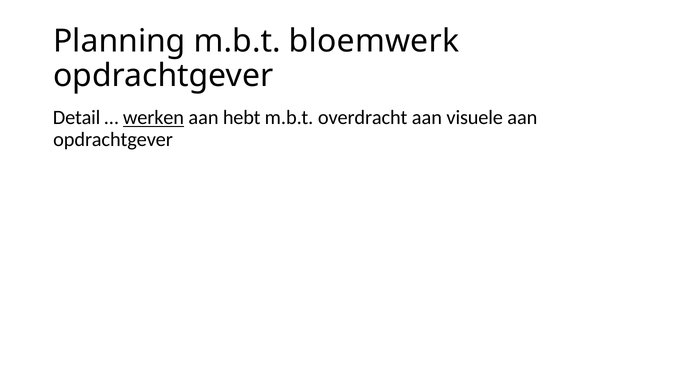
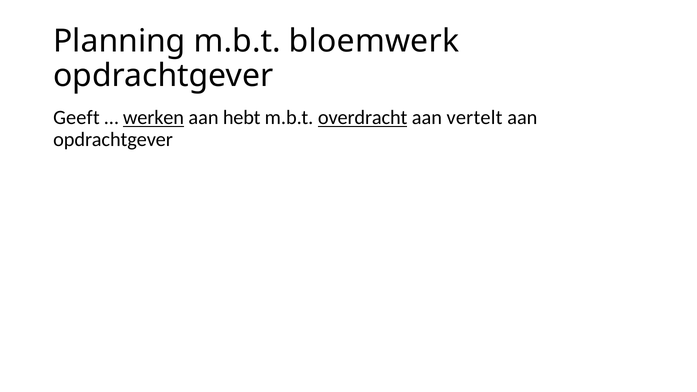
Detail: Detail -> Geeft (76, 118)
overdracht underline: none -> present (363, 118)
visuele: visuele -> vertelt (474, 118)
